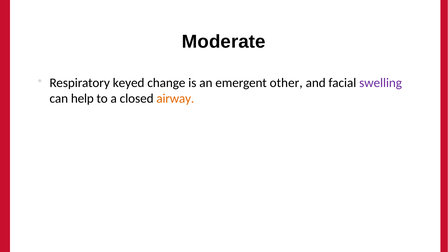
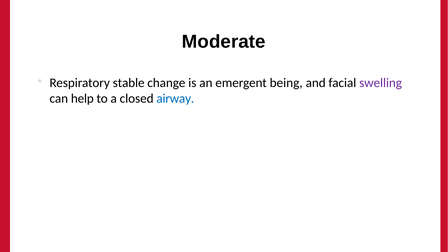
keyed: keyed -> stable (129, 83)
other: other -> being (286, 83)
airway colour: orange -> blue (175, 99)
